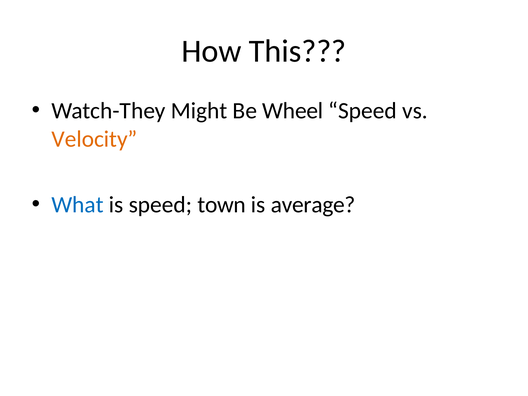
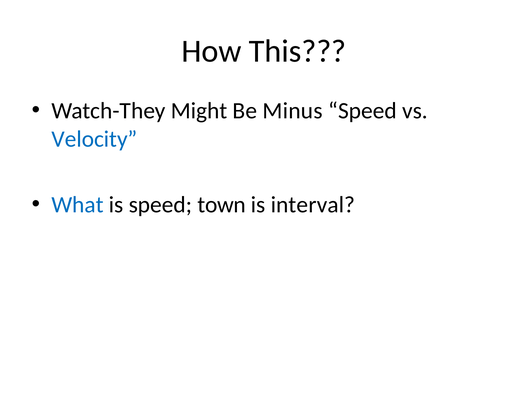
Wheel: Wheel -> Minus (293, 111)
Velocity colour: orange -> blue (94, 139)
average: average -> interval (313, 205)
